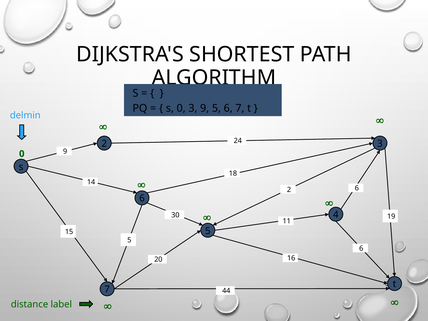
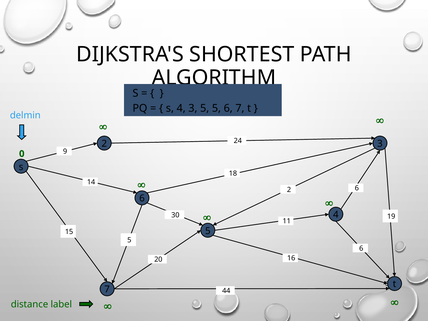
s 0: 0 -> 4 (181, 108)
3 9: 9 -> 5 (205, 108)
